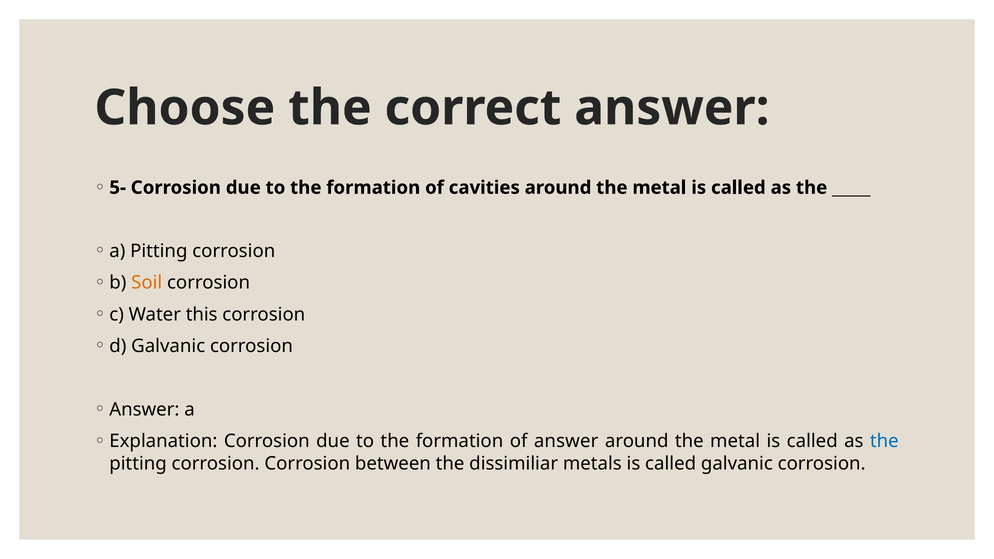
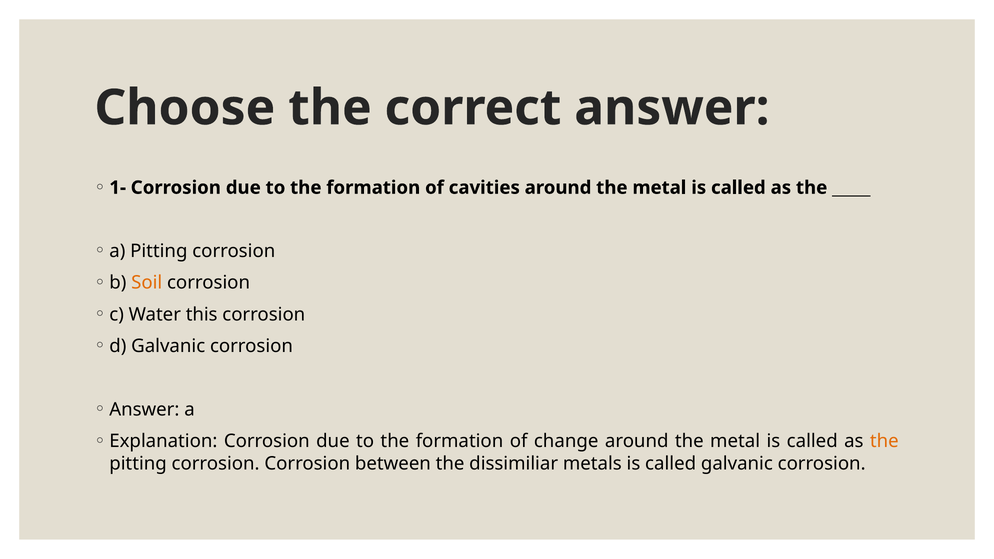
5-: 5- -> 1- (118, 188)
of answer: answer -> change (566, 441)
the colour: blue -> orange (884, 441)
